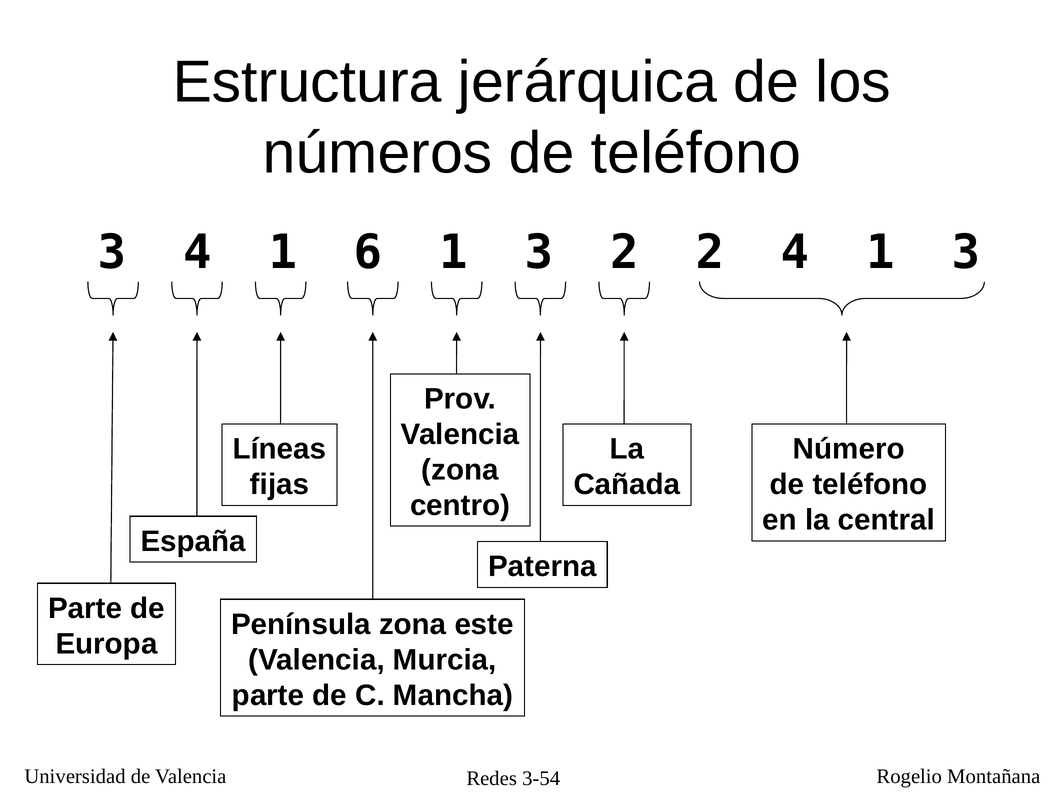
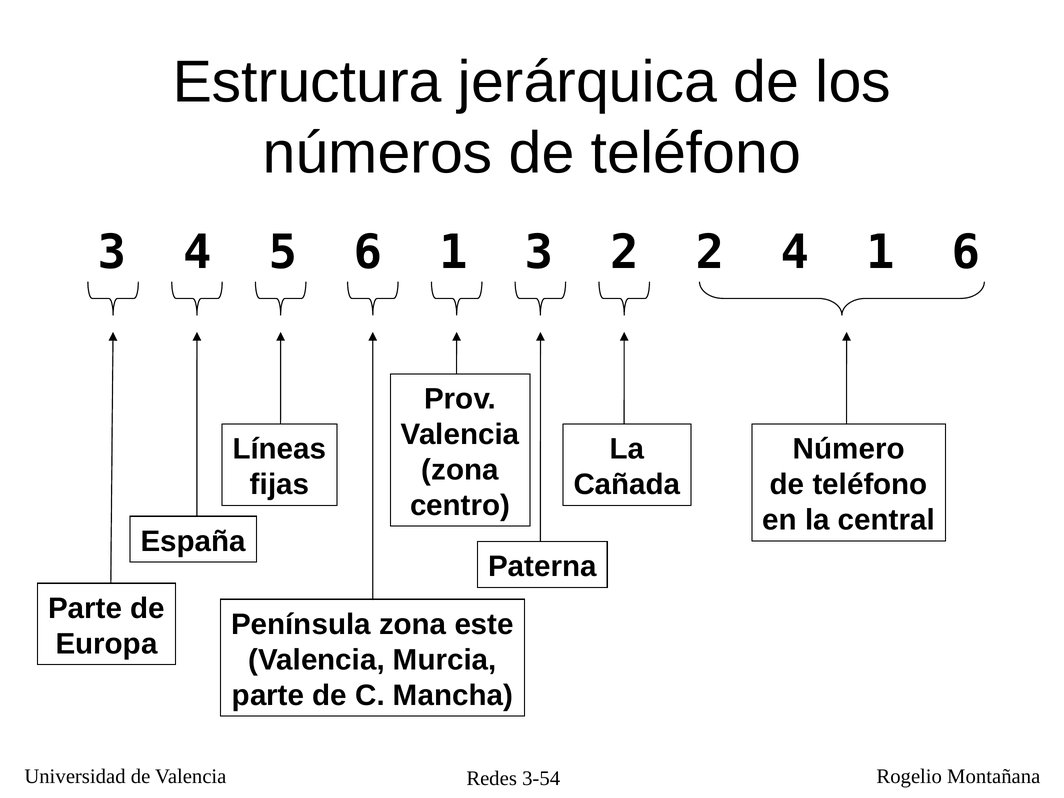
3 4 1: 1 -> 5 (283, 252)
4 1 3: 3 -> 6 (966, 252)
